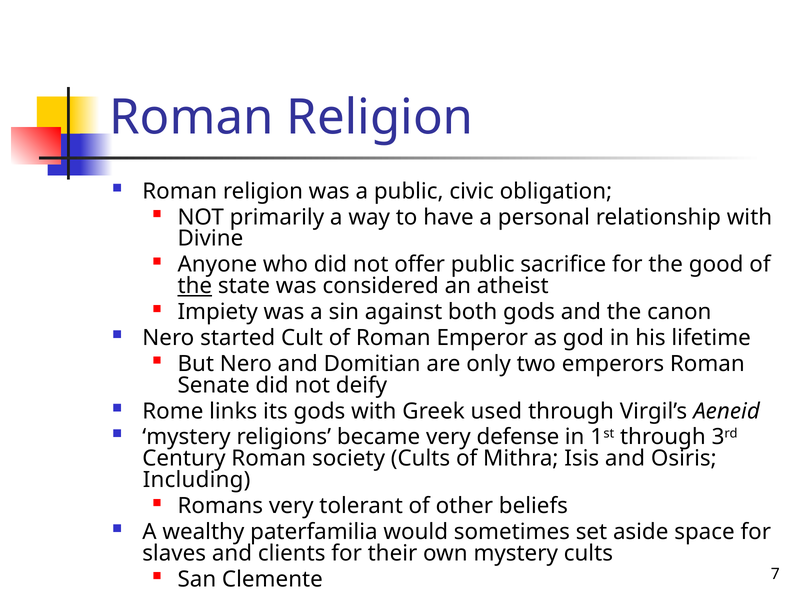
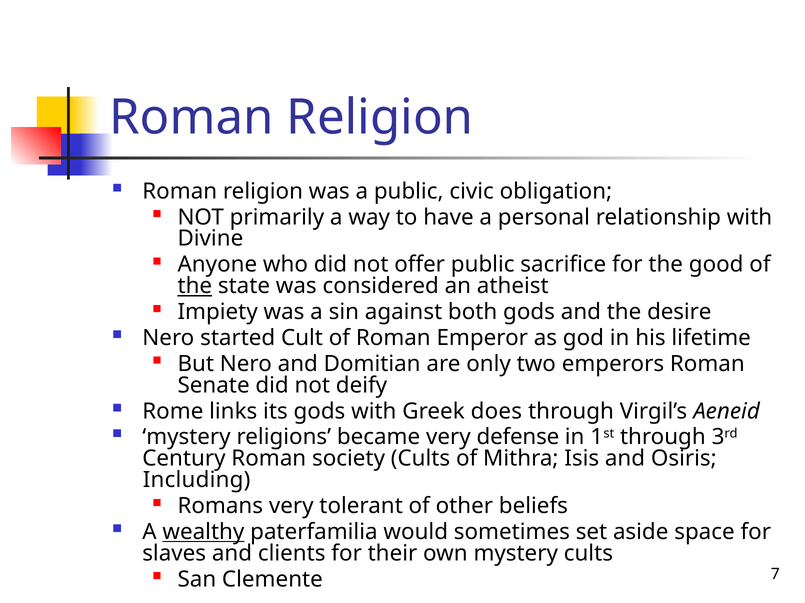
canon: canon -> desire (679, 312)
used: used -> does (496, 412)
wealthy underline: none -> present (203, 533)
